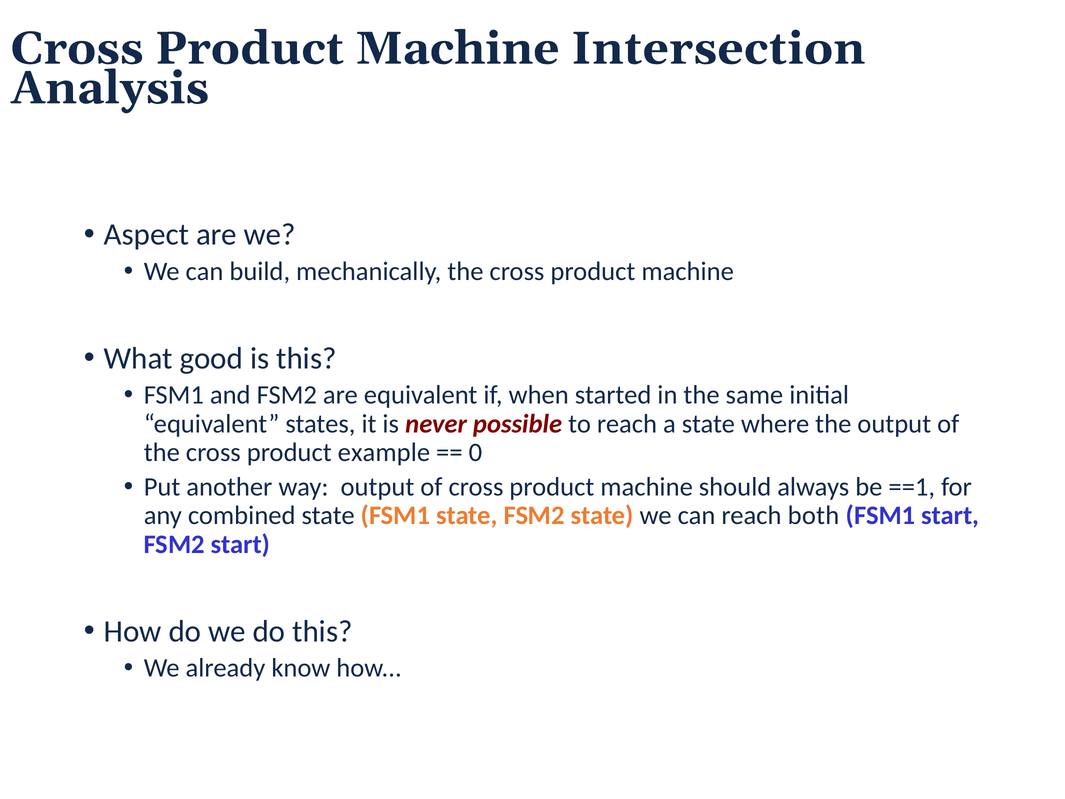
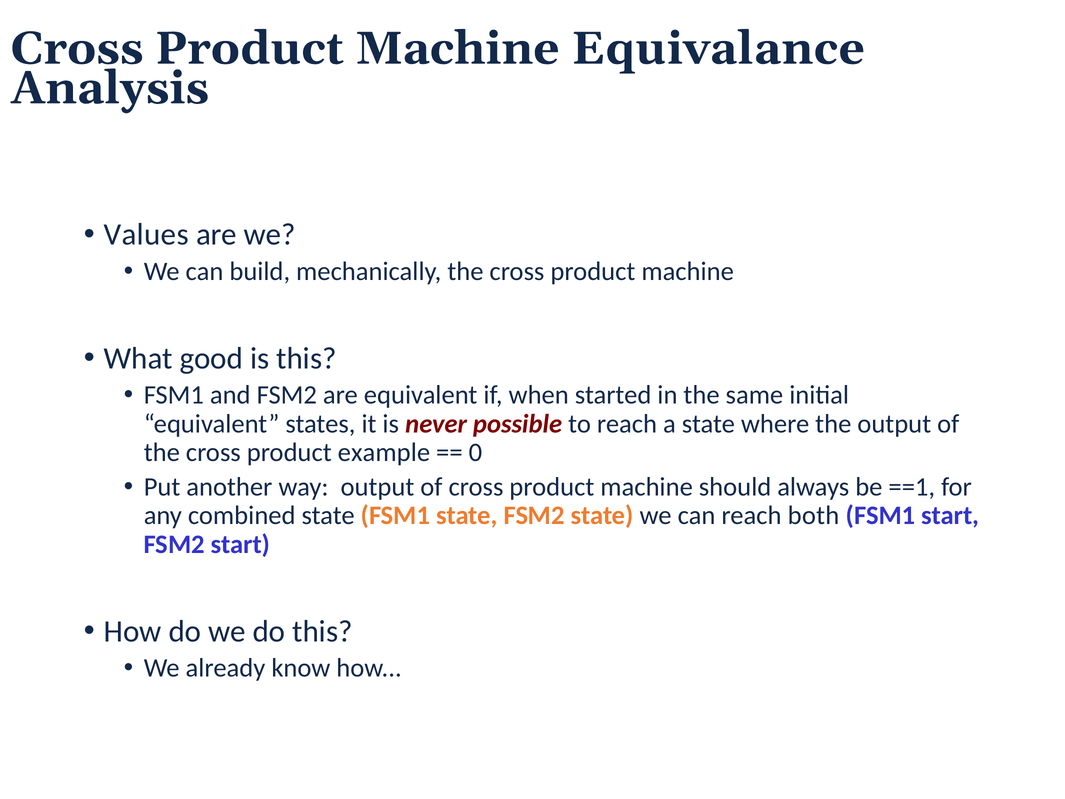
Intersection: Intersection -> Equivalance (718, 48)
Aspect: Aspect -> Values (146, 235)
